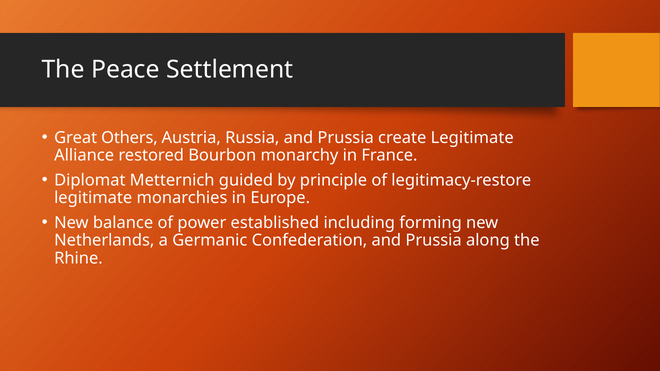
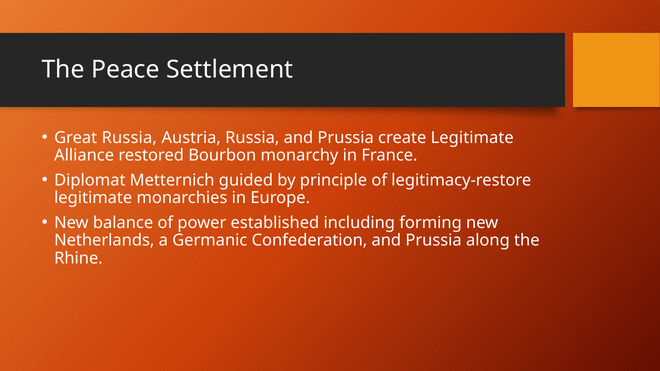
Great Others: Others -> Russia (129, 138)
